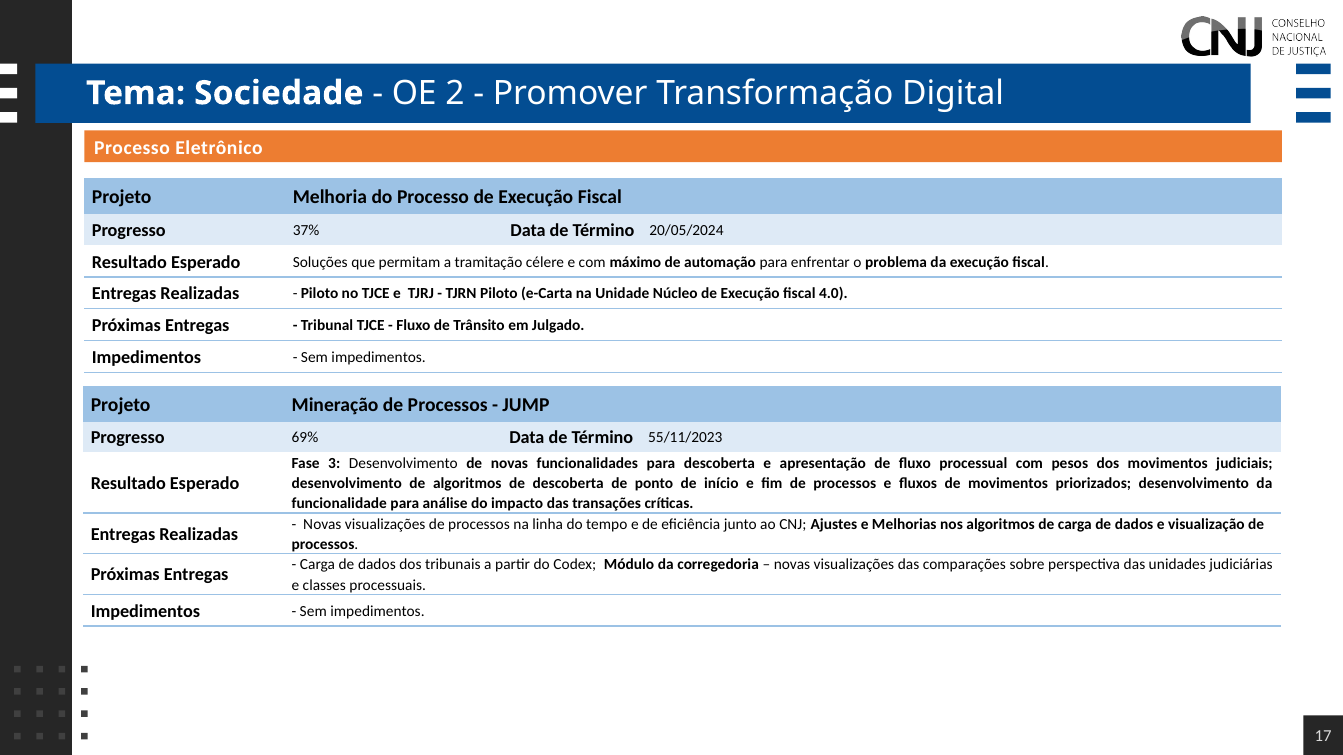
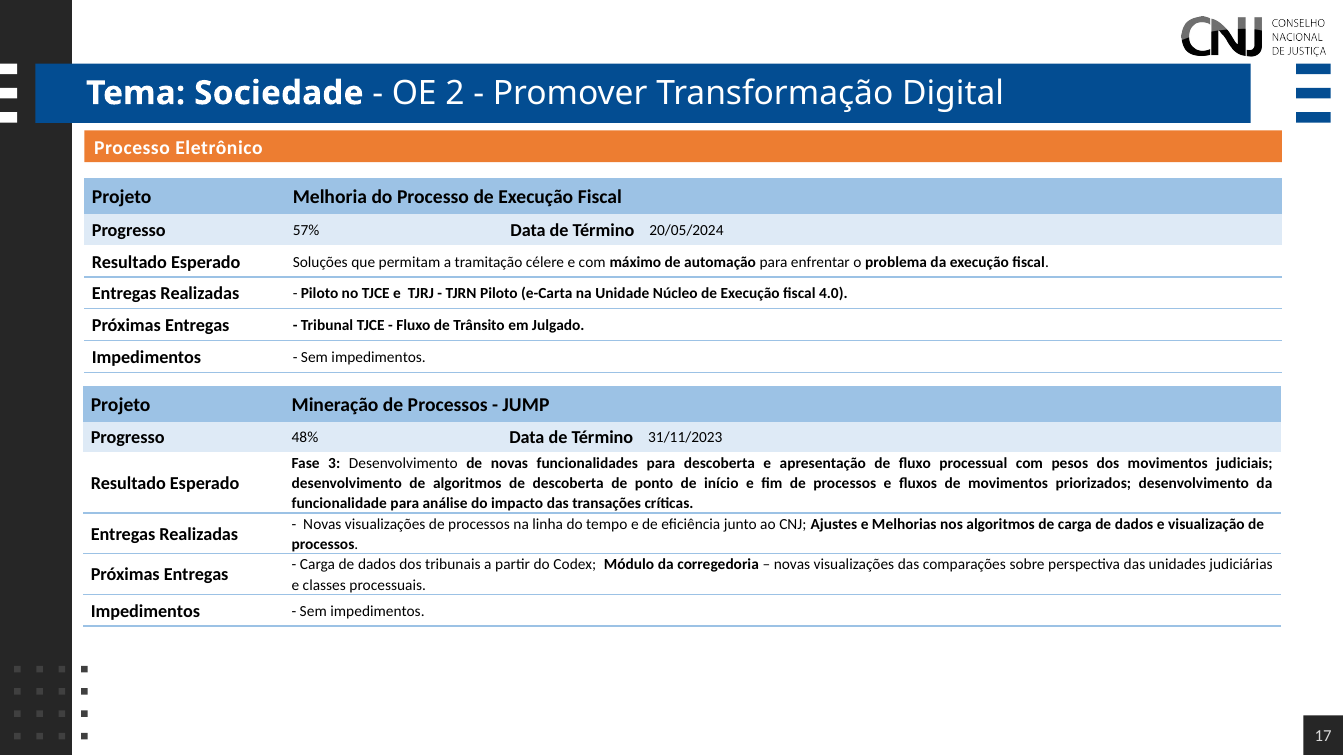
37%: 37% -> 57% (306, 230)
69%: 69% -> 48% (305, 438)
55/11/2023: 55/11/2023 -> 31/11/2023 (685, 438)
